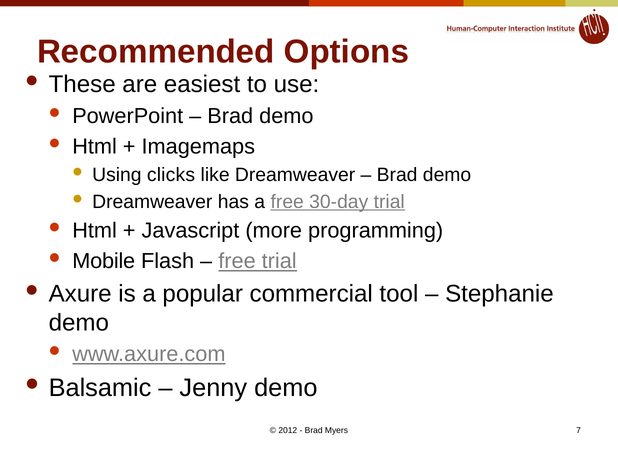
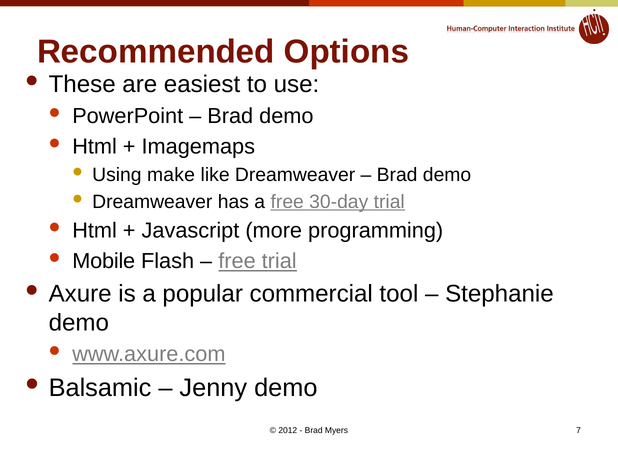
clicks: clicks -> make (171, 175)
